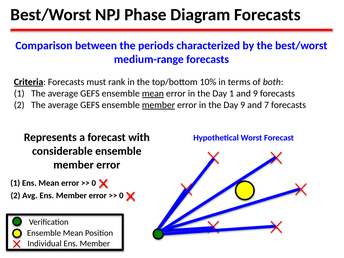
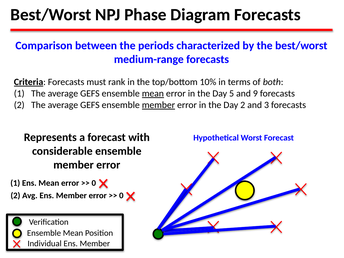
Day 1: 1 -> 5 (232, 94)
Day 9: 9 -> 2 (243, 105)
7: 7 -> 3 (267, 105)
